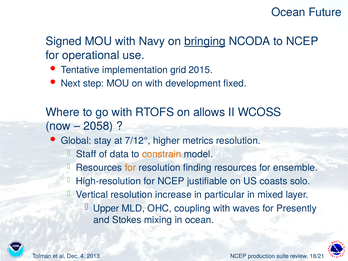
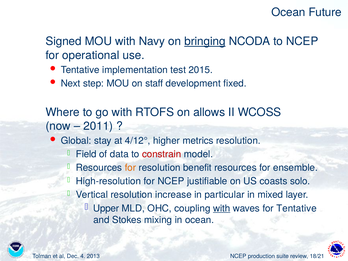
grid: grid -> test (178, 70)
on with: with -> staff (154, 83)
2058: 2058 -> 2011 (98, 126)
7/12°: 7/12° -> 4/12° (138, 141)
Staff: Staff -> Field (86, 154)
constrain colour: orange -> red (162, 154)
finding: finding -> benefit (197, 168)
with underline: none -> present (222, 208)
for Presently: Presently -> Tentative (297, 208)
